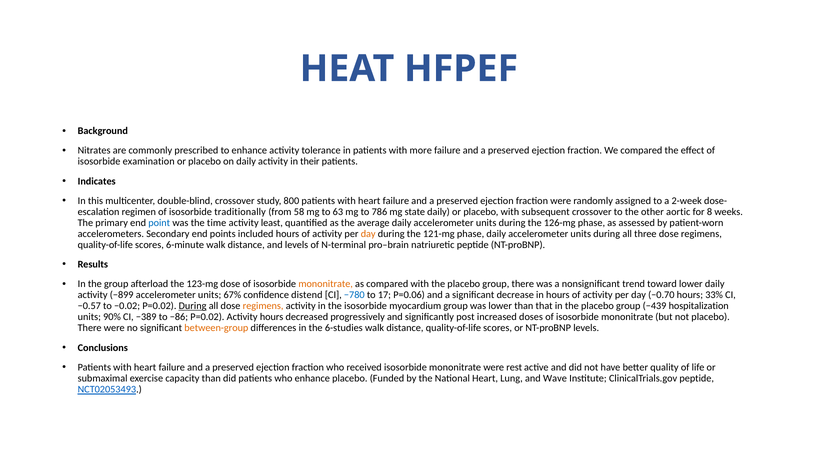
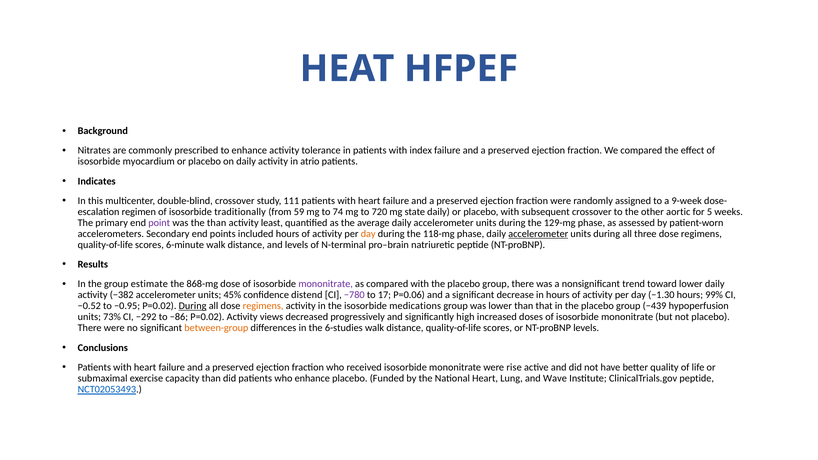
more: more -> index (421, 151)
examination: examination -> myocardium (149, 162)
their: their -> atrio (310, 162)
800: 800 -> 111 (291, 201)
2-week: 2-week -> 9-week (687, 201)
58: 58 -> 59 (299, 212)
63: 63 -> 74 (338, 212)
786: 786 -> 720 (379, 212)
8: 8 -> 5 (710, 212)
point colour: blue -> purple (159, 223)
the time: time -> than (217, 223)
126-mg: 126-mg -> 129-mg (560, 223)
121-mg: 121-mg -> 118-mg (439, 234)
accelerometer underline: none -> present (538, 234)
afterload: afterload -> estimate (149, 284)
123-mg: 123-mg -> 868-mg (202, 284)
mononitrate colour: orange -> purple (326, 284)
−899: −899 -> −382 (122, 295)
67%: 67% -> 45% (232, 295)
−780 colour: blue -> purple (354, 295)
−0.70: −0.70 -> −1.30 (661, 295)
33%: 33% -> 99% (714, 295)
−0.57: −0.57 -> −0.52 (89, 306)
−0.02: −0.02 -> −0.95 (127, 306)
myocardium: myocardium -> medications (415, 306)
hospitalization: hospitalization -> hypoperfusion (699, 306)
90%: 90% -> 73% (112, 317)
−389: −389 -> −292 (146, 317)
Activity hours: hours -> views (272, 317)
post: post -> high (465, 317)
rest: rest -> rise (514, 367)
